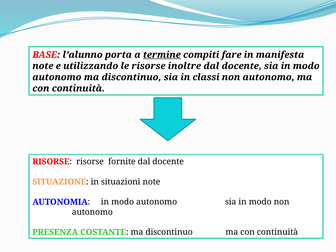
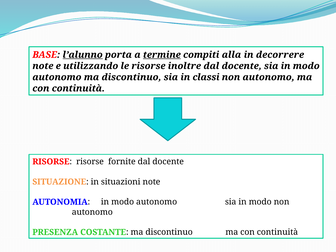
l’alunno underline: none -> present (83, 55)
fare: fare -> alla (231, 55)
manifesta: manifesta -> decorrere (280, 55)
